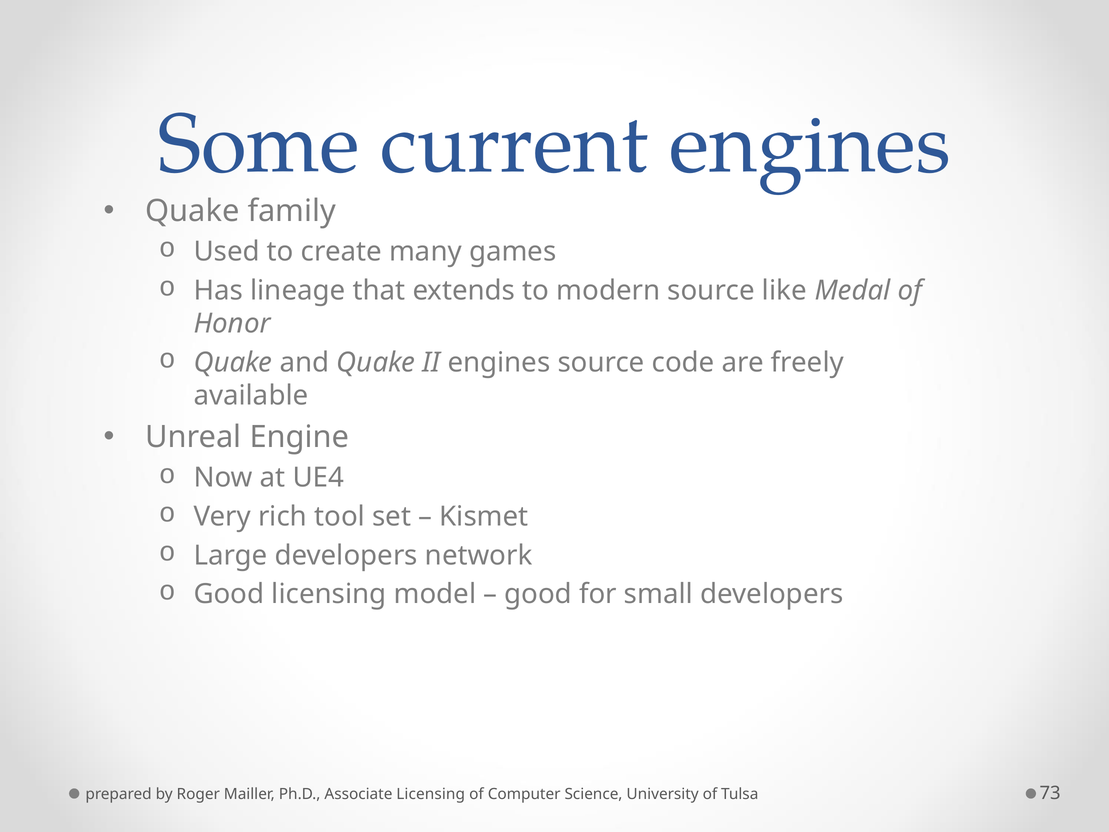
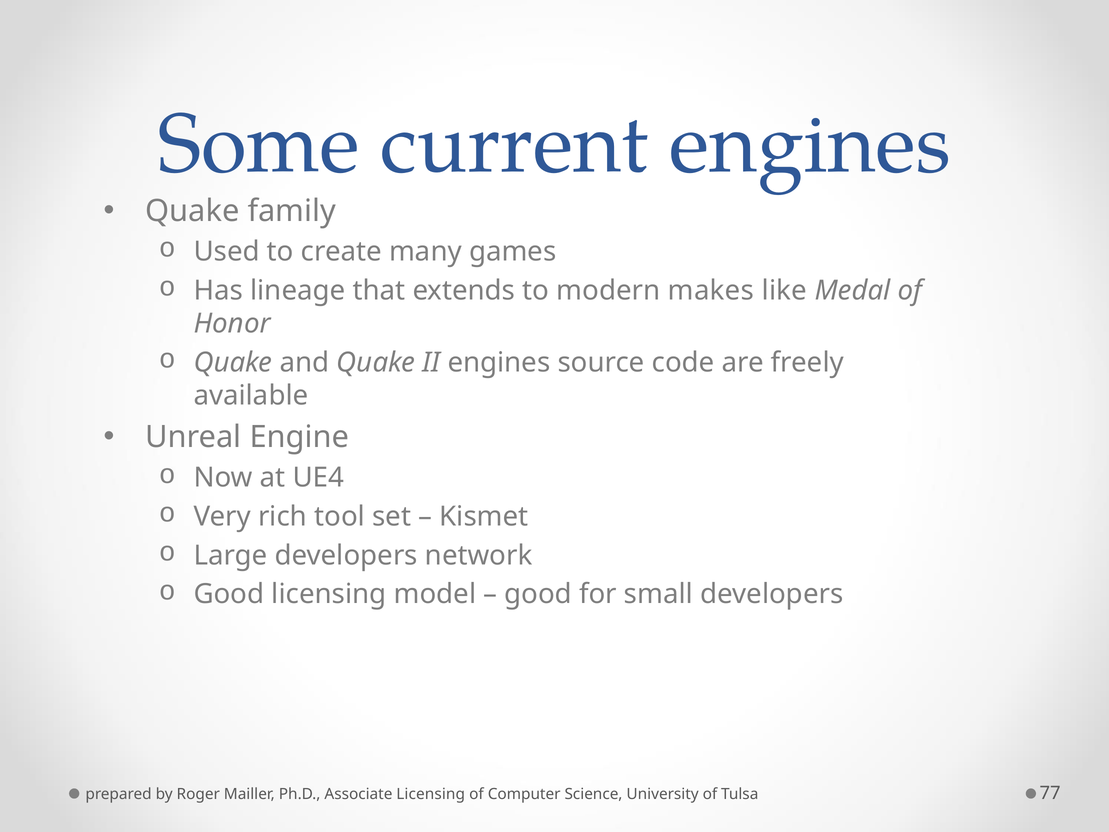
modern source: source -> makes (711, 290)
73: 73 -> 77 (1050, 793)
